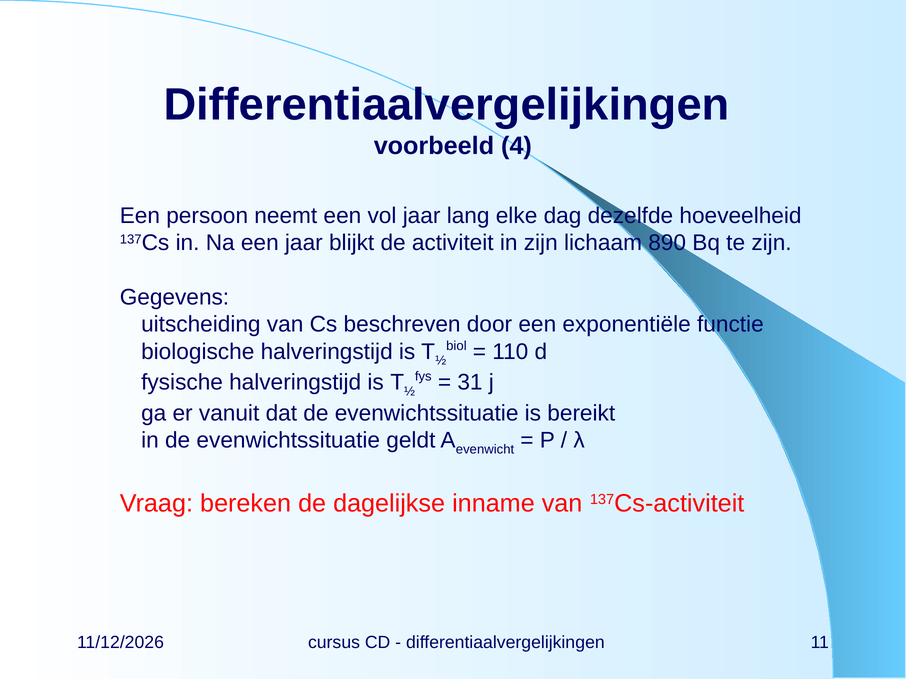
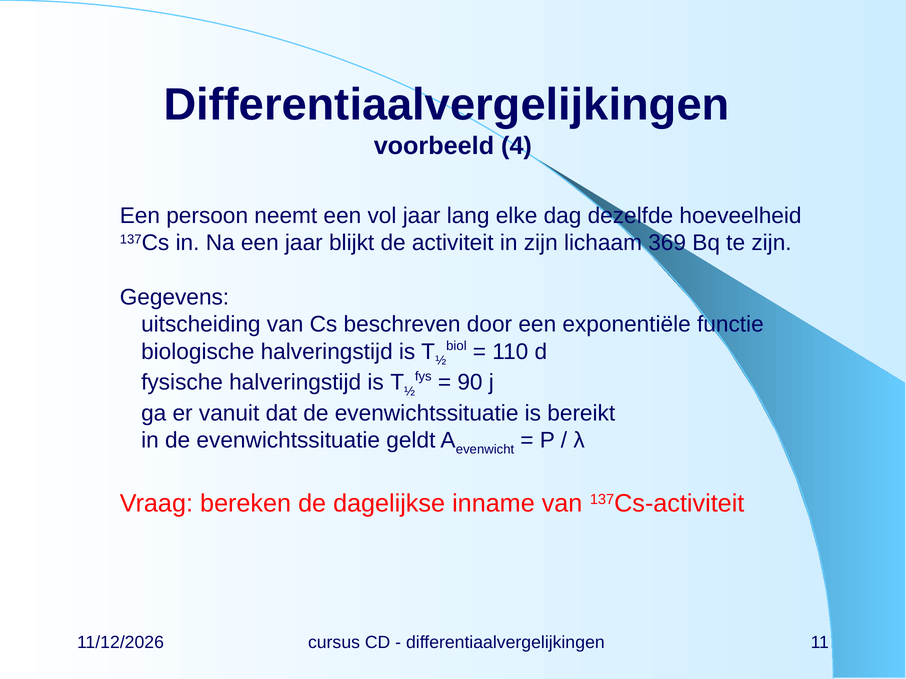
890: 890 -> 369 (667, 243)
31: 31 -> 90 (470, 383)
